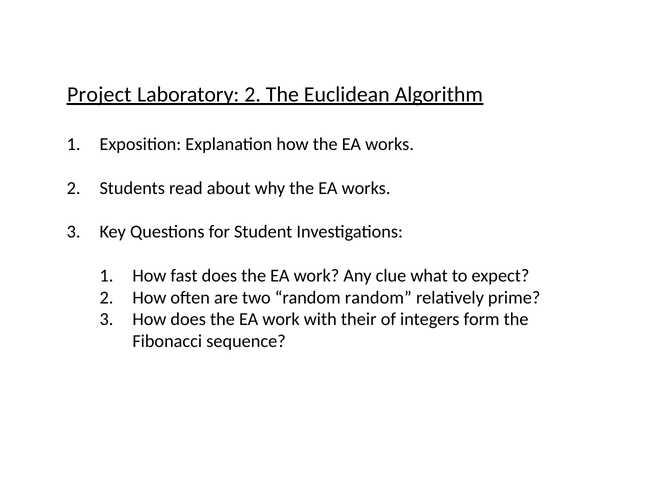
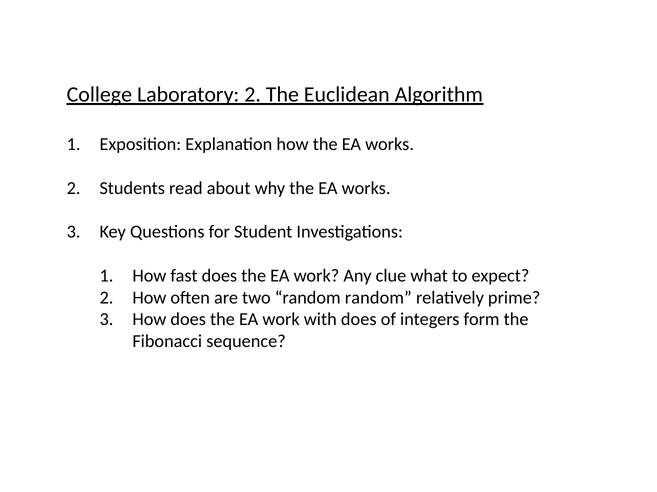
Project: Project -> College (99, 95)
with their: their -> does (359, 320)
